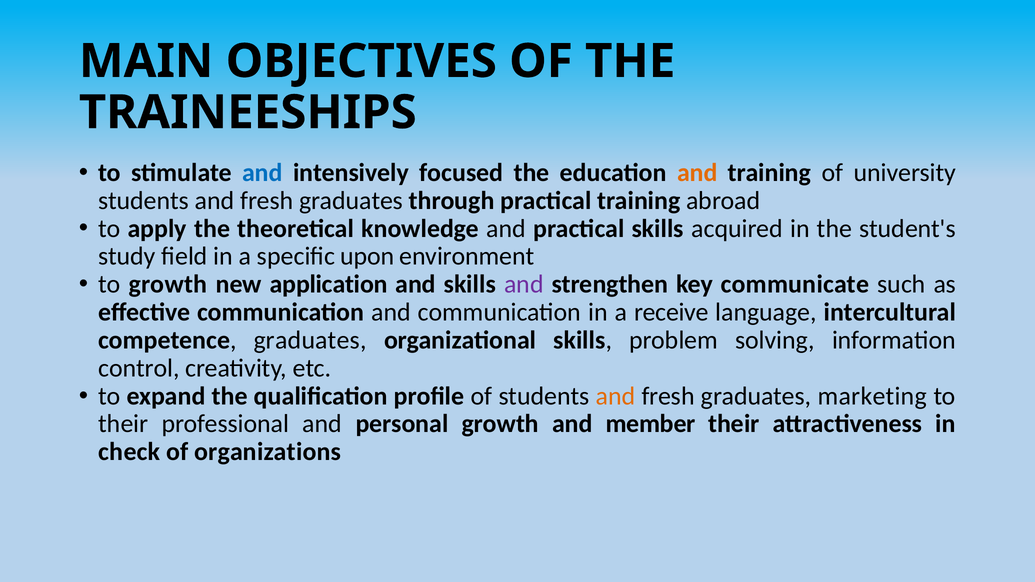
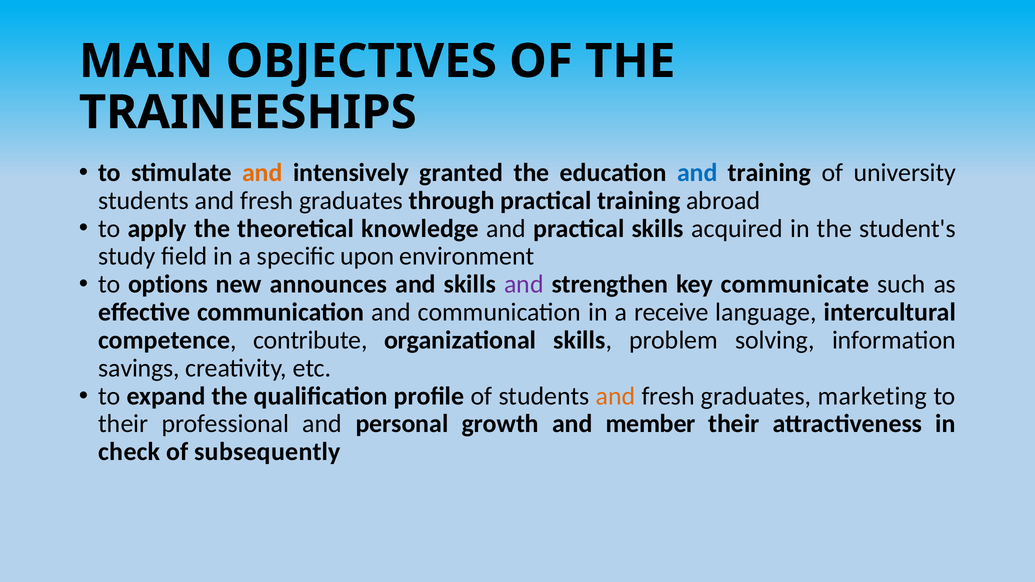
and colour: blue -> orange (262, 173)
focused: focused -> granted (461, 173)
and colour: orange -> blue (697, 173)
to growth: growth -> options (168, 284)
application: application -> announces (329, 284)
competence graduates: graduates -> contribute (310, 340)
control: control -> savings (139, 368)
organizations: organizations -> subsequently (268, 452)
